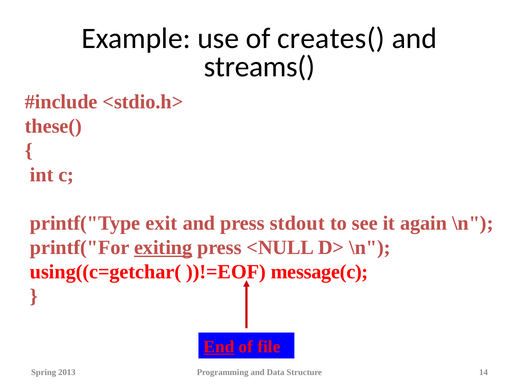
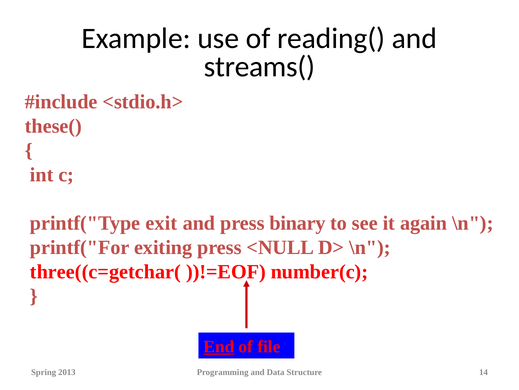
creates(: creates( -> reading( (331, 38)
stdout: stdout -> binary (298, 223)
exiting underline: present -> none (163, 247)
using((c=getchar(: using((c=getchar( -> three((c=getchar( (105, 271)
message(c: message(c -> number(c (319, 271)
